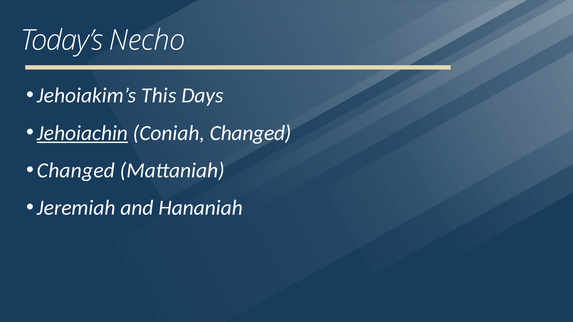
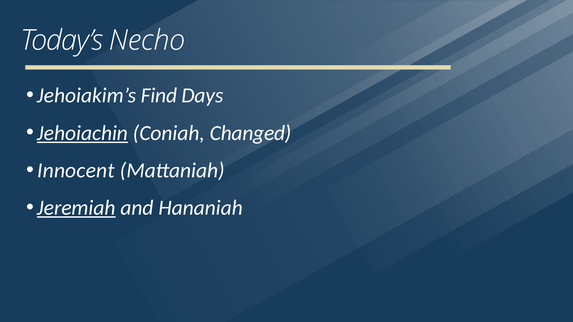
This: This -> Find (159, 96)
Changed: Changed -> Innocent (76, 171)
Jeremiah underline: none -> present (76, 208)
